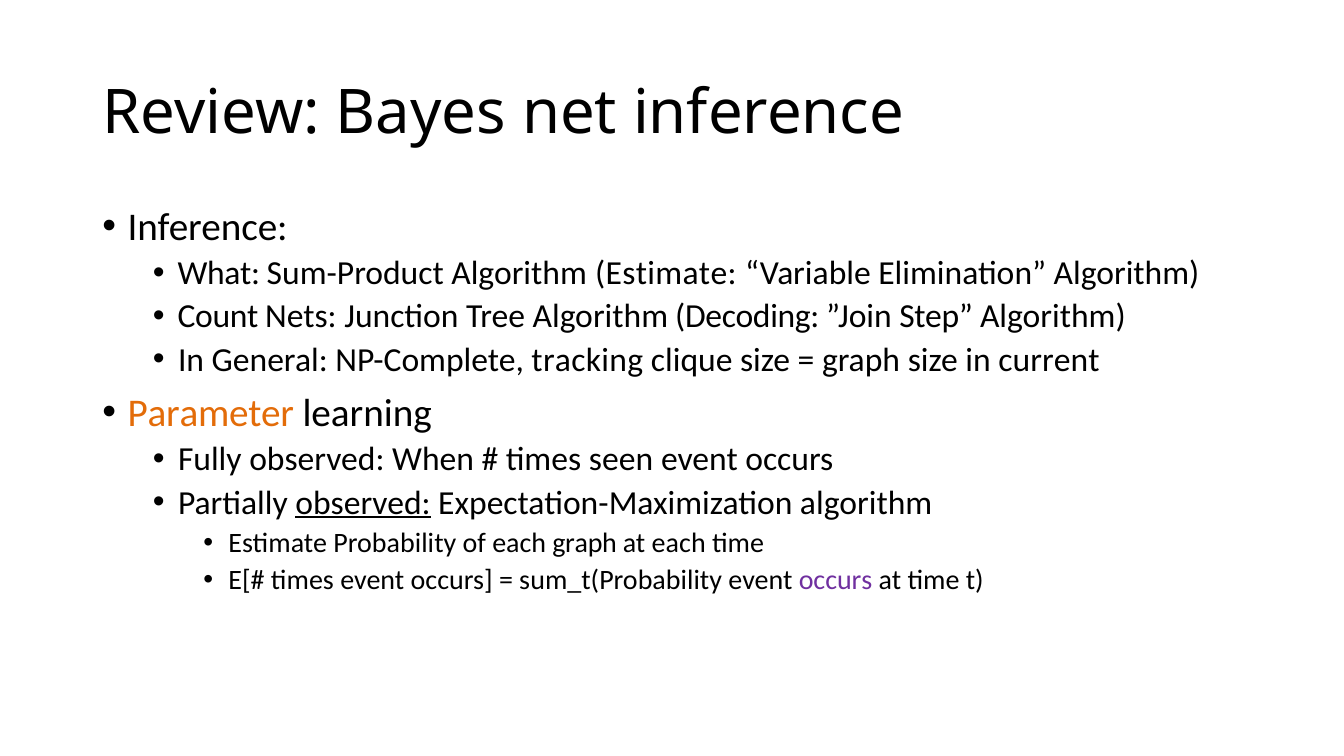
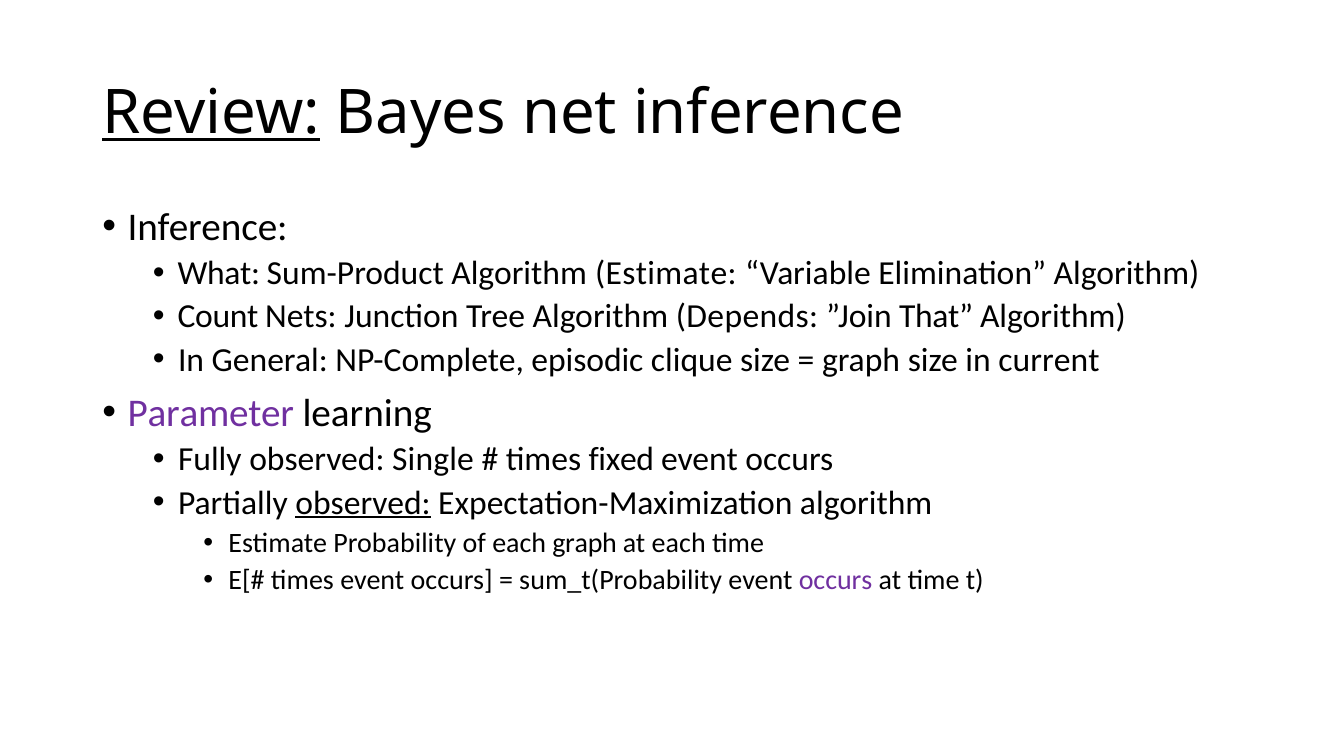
Review underline: none -> present (211, 113)
Decoding: Decoding -> Depends (747, 317)
Step: Step -> That (936, 317)
tracking: tracking -> episodic (587, 360)
Parameter colour: orange -> purple (211, 413)
When: When -> Single (433, 460)
seen: seen -> fixed (621, 460)
